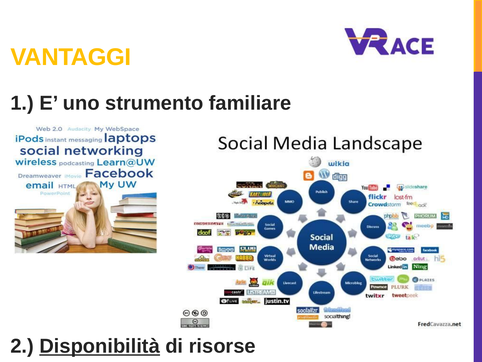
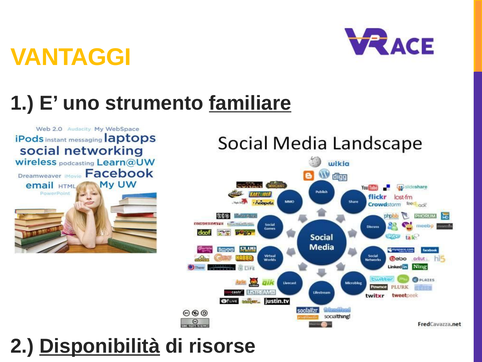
familiare underline: none -> present (250, 103)
